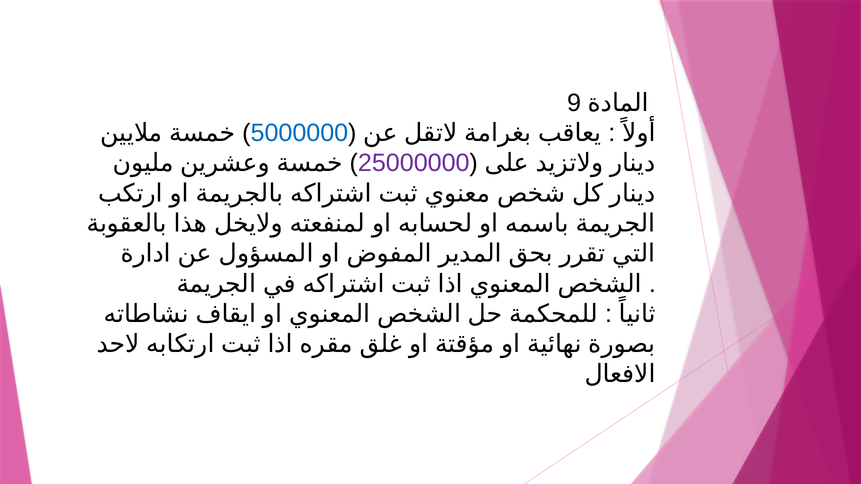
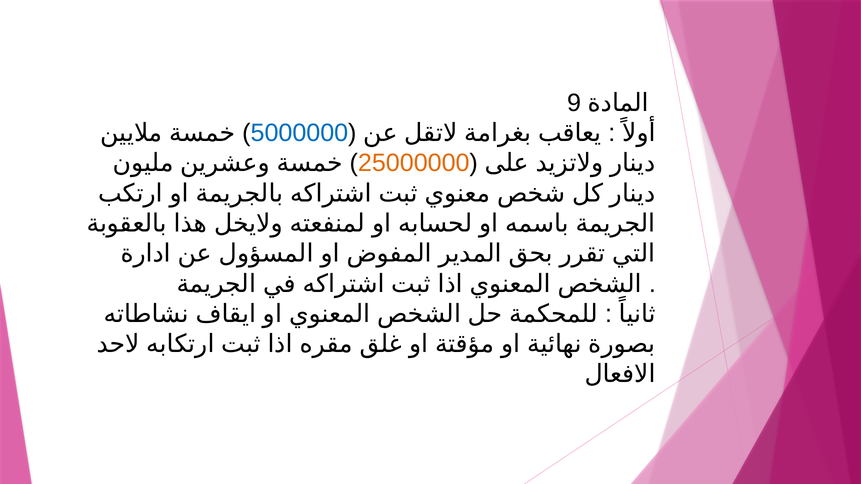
25000000 colour: purple -> orange (414, 163)
